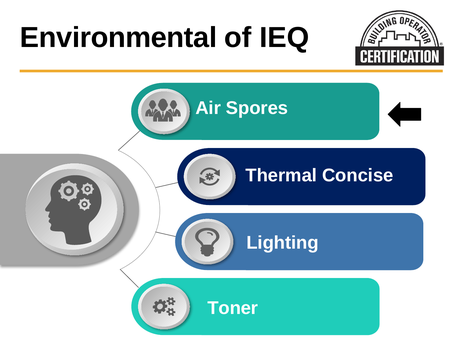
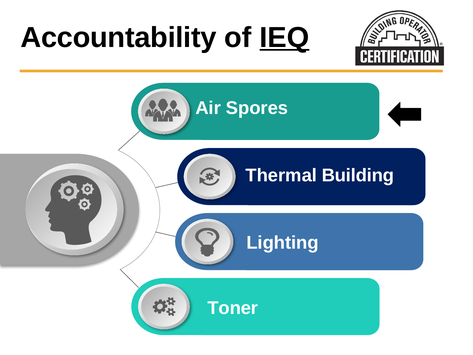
Environmental: Environmental -> Accountability (119, 38)
IEQ underline: none -> present (284, 38)
Concise: Concise -> Building (358, 175)
